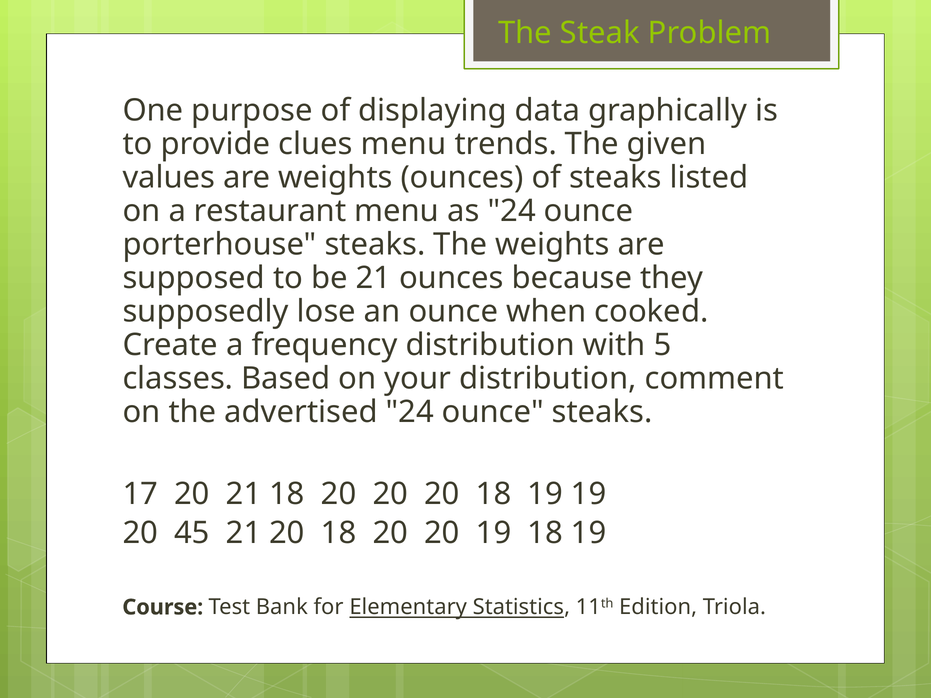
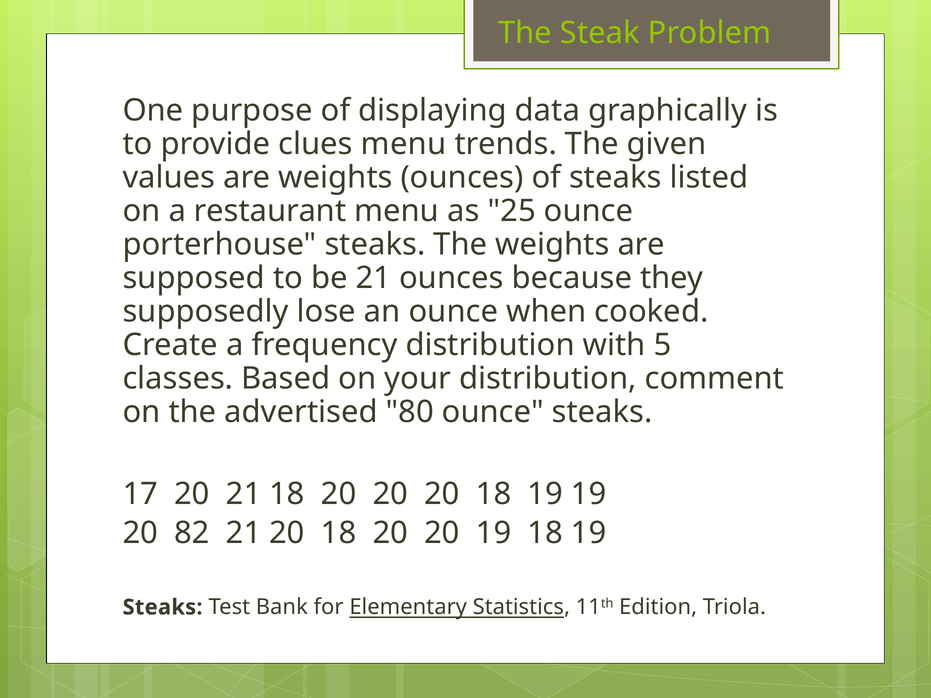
as 24: 24 -> 25 (512, 211)
advertised 24: 24 -> 80 (410, 412)
45: 45 -> 82 (192, 533)
Course: Course -> Steaks (163, 607)
